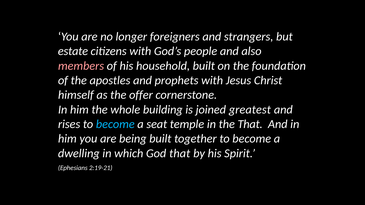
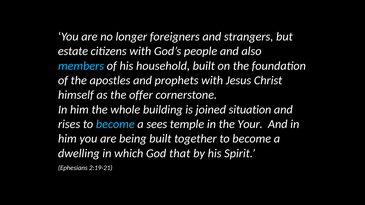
members colour: pink -> light blue (81, 66)
greatest: greatest -> situation (250, 110)
seat: seat -> sees (157, 124)
the That: That -> Your (250, 124)
